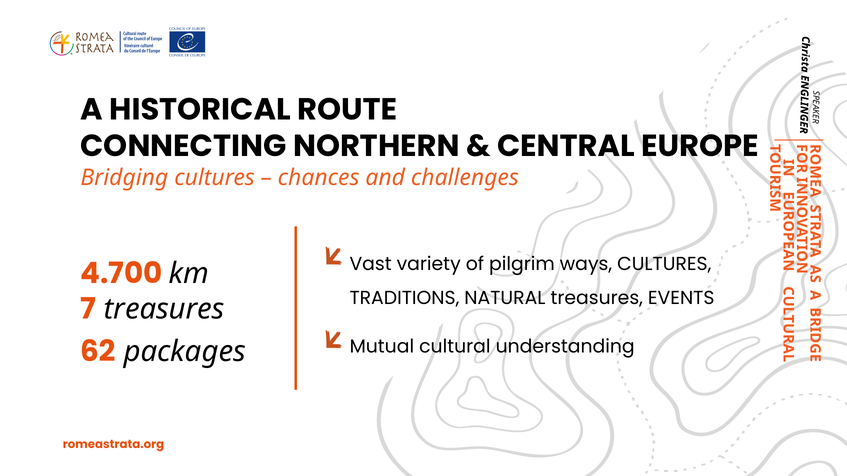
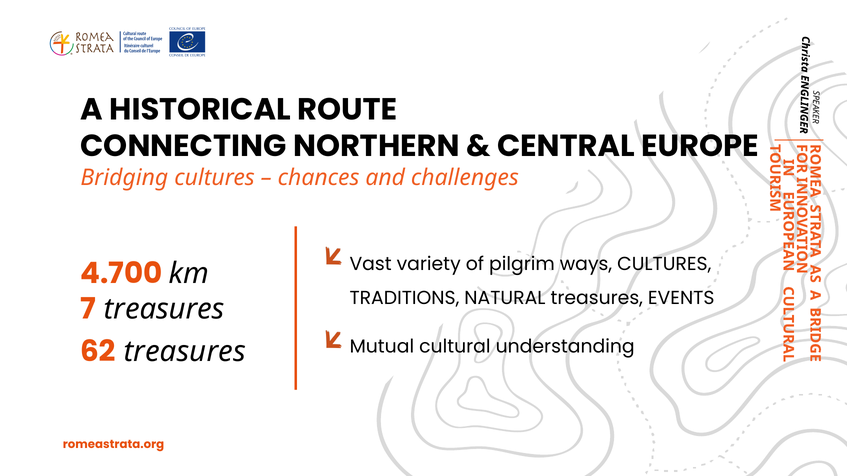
62 packages: packages -> treasures (185, 352)
